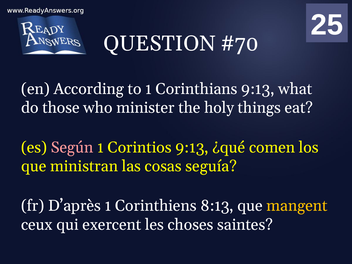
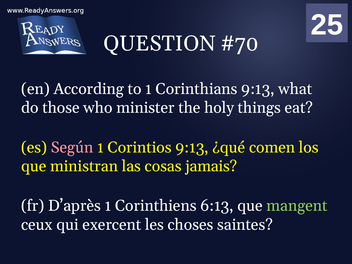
seguía: seguía -> jamais (211, 166)
8:13: 8:13 -> 6:13 (217, 206)
mangent colour: yellow -> light green (297, 206)
